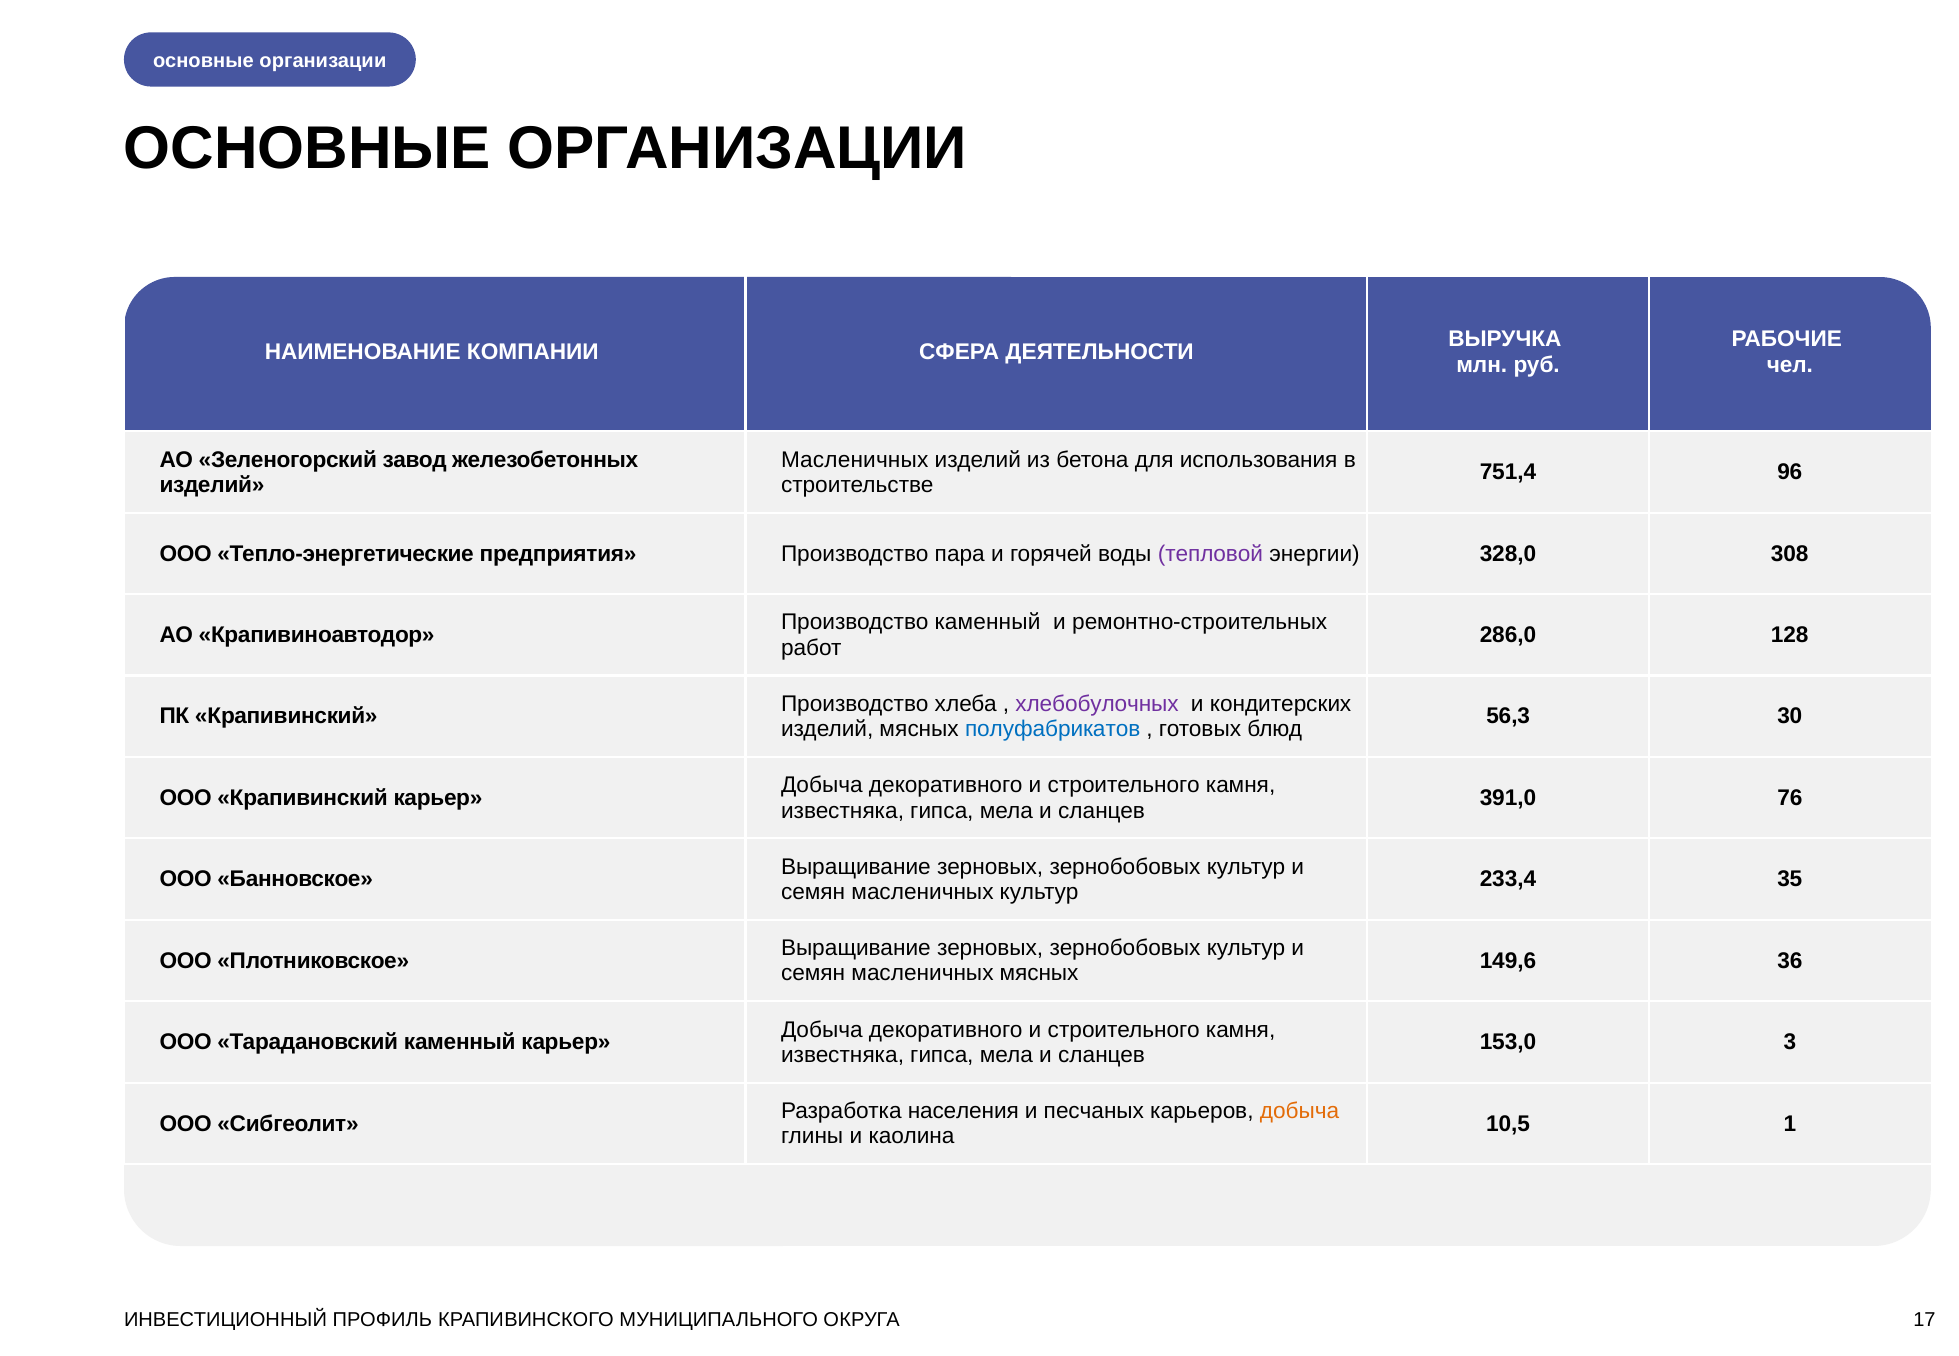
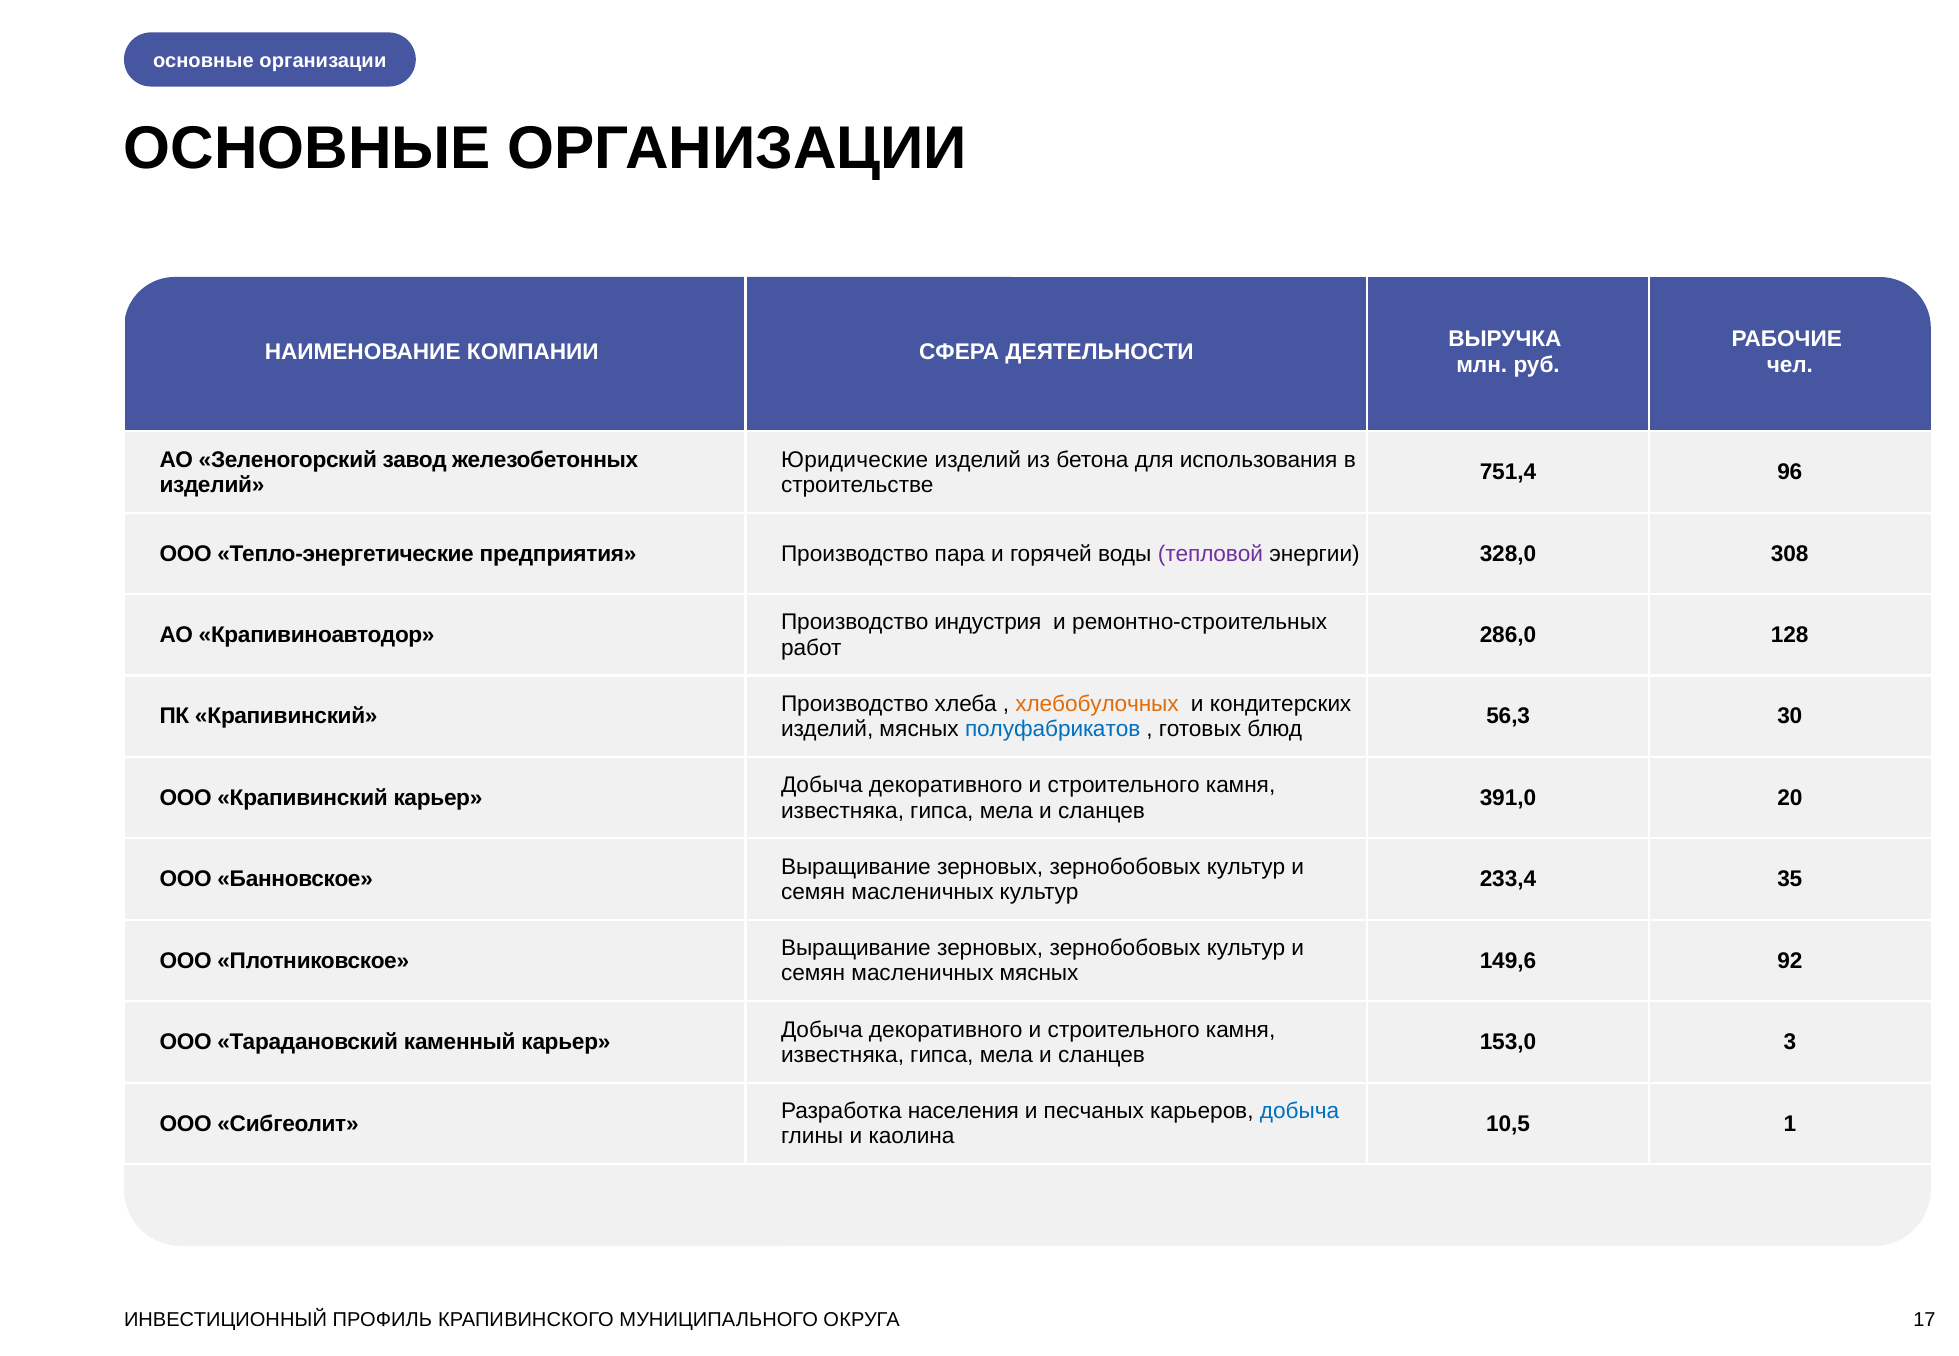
Масленичных: Масленичных -> Юридические (855, 460)
Производство каменный: каменный -> индустрия (988, 623)
хлебобулочных colour: purple -> orange (1097, 704)
76: 76 -> 20 (1790, 798)
36: 36 -> 92 (1790, 961)
добыча colour: orange -> blue (1300, 1111)
